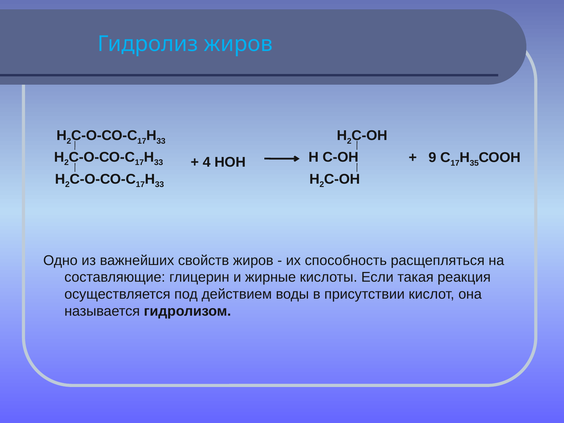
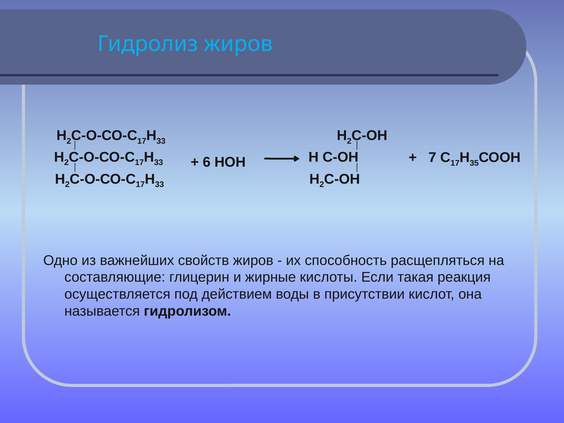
9: 9 -> 7 (432, 158)
4: 4 -> 6 (207, 162)
